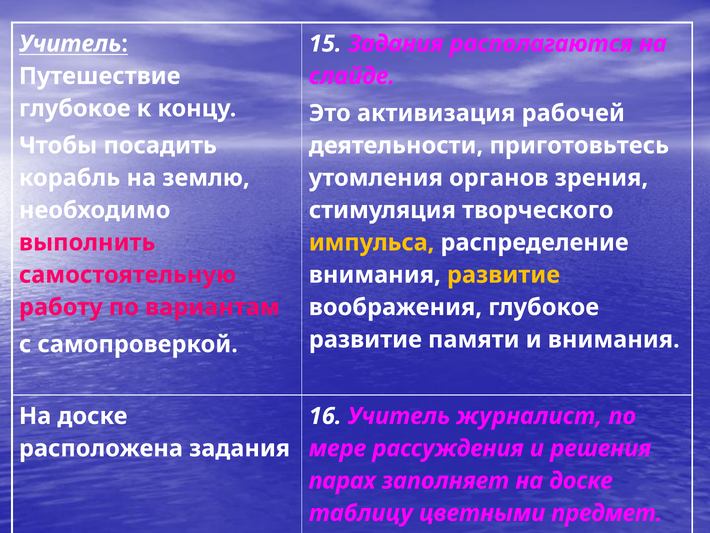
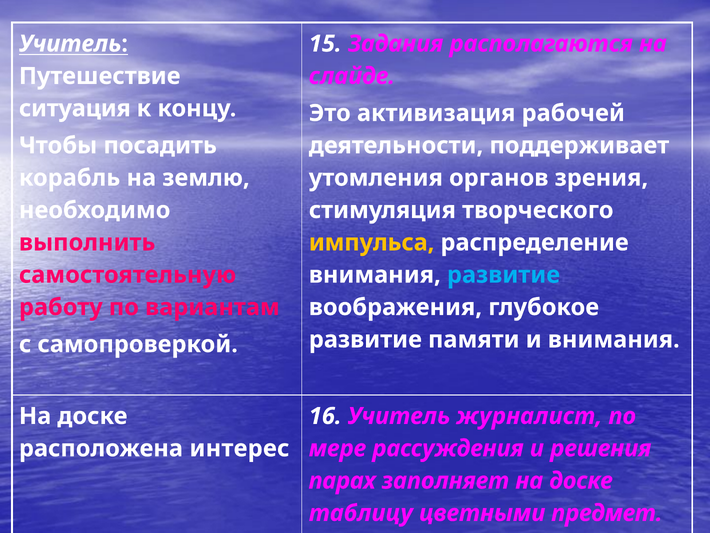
глубокое: глубокое -> ситуация (75, 108)
приготовьтесь: приготовьтесь -> поддерживает (579, 145)
развитие colour: yellow -> light blue (503, 275)
расположена задания: задания -> интерес (239, 448)
